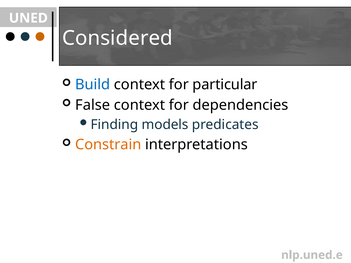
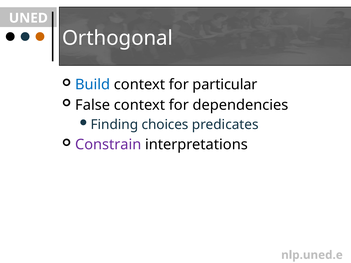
Considered: Considered -> Orthogonal (117, 38)
models: models -> choices (165, 125)
Constrain colour: orange -> purple (108, 145)
